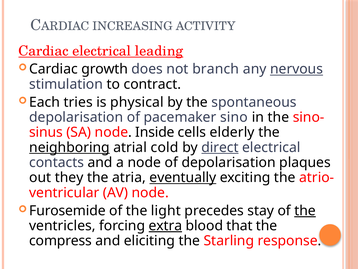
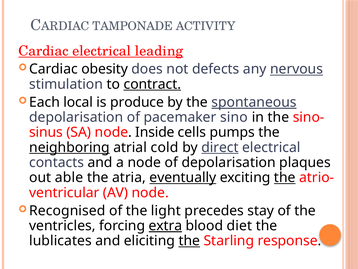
INCREASING: INCREASING -> TAMPONADE (133, 26)
growth: growth -> obesity (105, 69)
branch: branch -> defects (216, 69)
contract underline: none -> present (152, 84)
tries: tries -> local (78, 102)
physical: physical -> produce (137, 102)
spontaneous underline: none -> present (254, 102)
elderly: elderly -> pumps (232, 132)
they: they -> able (69, 177)
the underline: none -> present (285, 177)
Furosemide: Furosemide -> Recognised (67, 210)
the underline: present -> none (305, 210)
that: that -> diet (239, 225)
compress: compress -> lublicates (60, 240)
the underline: none -> present (189, 240)
